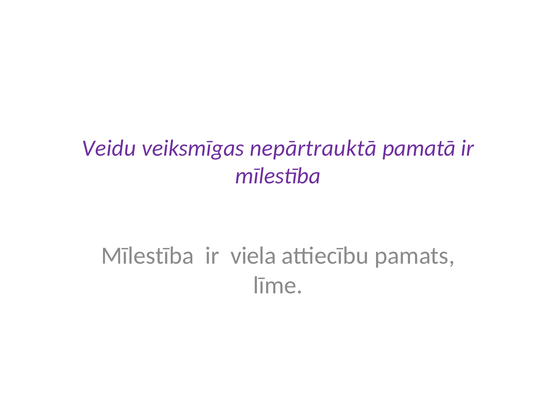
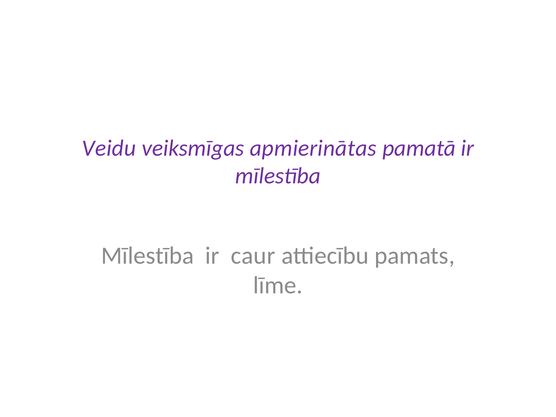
nepārtrauktā: nepārtrauktā -> apmierinātas (313, 148)
viela: viela -> caur (253, 256)
